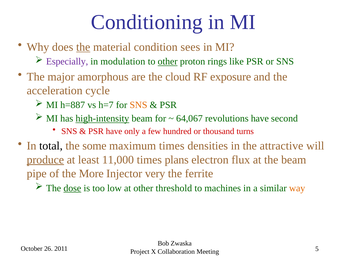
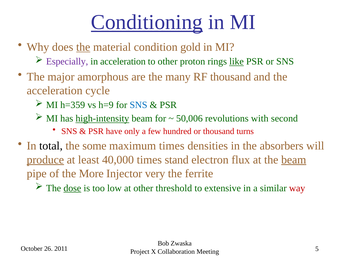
Conditioning underline: none -> present (147, 22)
sees: sees -> gold (190, 47)
in modulation: modulation -> acceleration (123, 62)
other underline: present -> none (168, 62)
like underline: none -> present (237, 62)
cloud: cloud -> many (178, 77)
RF exposure: exposure -> thousand (231, 77)
h=887: h=887 -> h=359 (73, 105)
h=7: h=7 -> h=9 (106, 105)
SNS colour: orange -> blue (138, 105)
64,067: 64,067 -> 50,006 (189, 119)
revolutions have: have -> with (260, 119)
attractive: attractive -> absorbers (282, 146)
11,000: 11,000 -> 40,000 (118, 160)
plans: plans -> stand (177, 160)
beam underline: none -> present (294, 160)
machines: machines -> extensive (223, 188)
way colour: orange -> red (297, 188)
